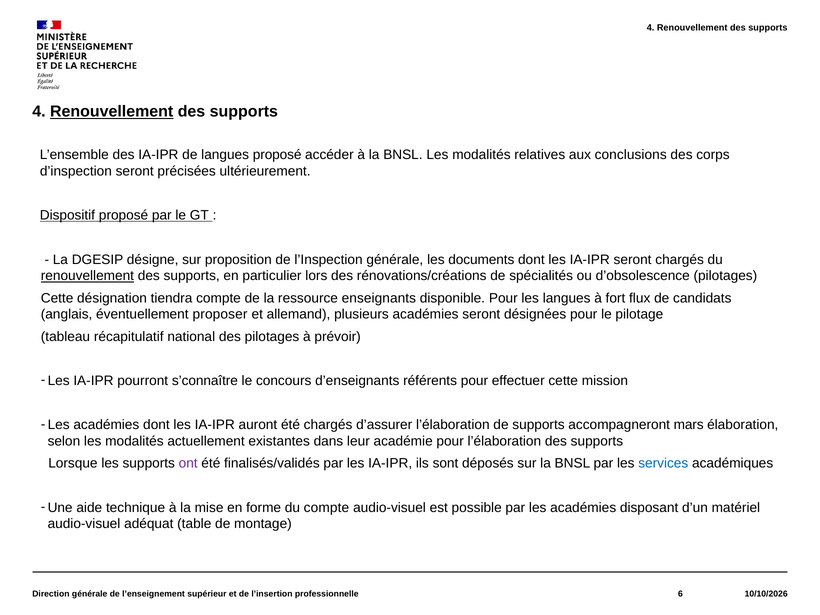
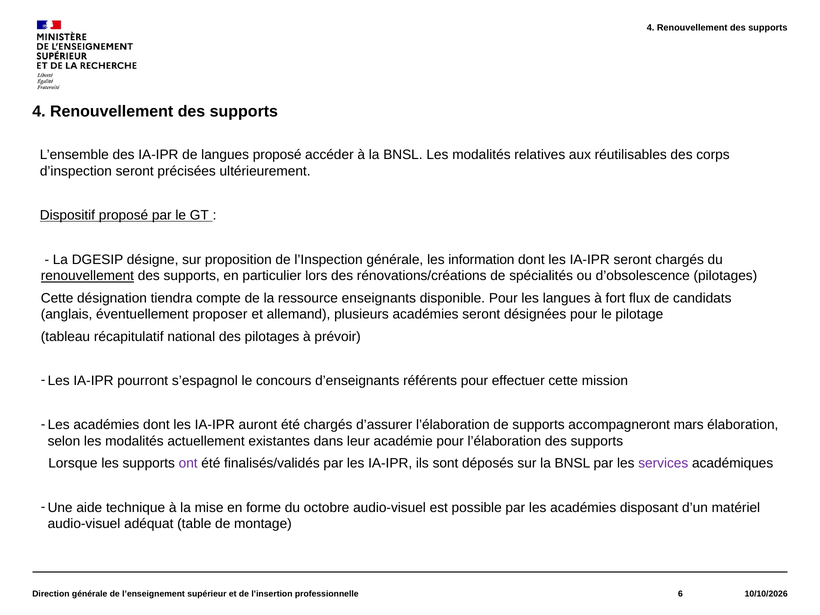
Renouvellement underline: present -> none (112, 112)
conclusions: conclusions -> réutilisables (631, 155)
documents: documents -> information (481, 260)
s’connaître: s’connaître -> s’espagnol (205, 381)
services colour: blue -> purple (663, 463)
du compte: compte -> octobre (327, 508)
